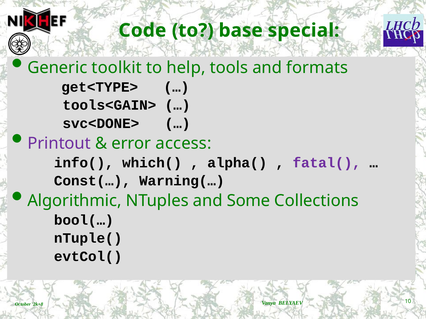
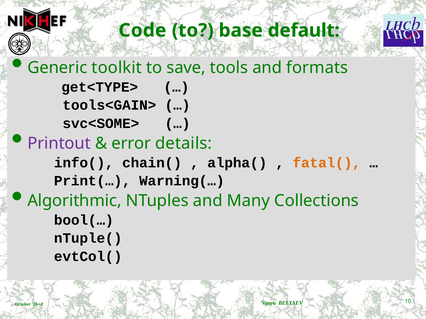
special: special -> default (304, 30)
help: help -> save (186, 68)
svc<DONE>: svc<DONE> -> svc<SOME> (101, 124)
access: access -> details (184, 144)
which(: which( -> chain( (152, 163)
fatal( colour: purple -> orange (327, 163)
Const(…: Const(… -> Print(… (92, 181)
Some: Some -> Many (248, 201)
